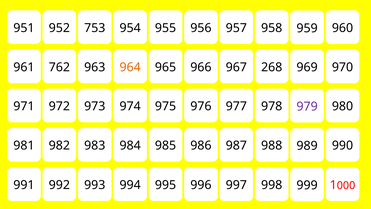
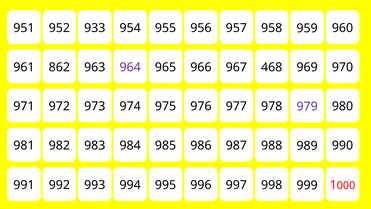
753: 753 -> 933 (95, 28)
762: 762 -> 862 (59, 67)
964 colour: orange -> purple (130, 67)
268: 268 -> 468 (272, 67)
